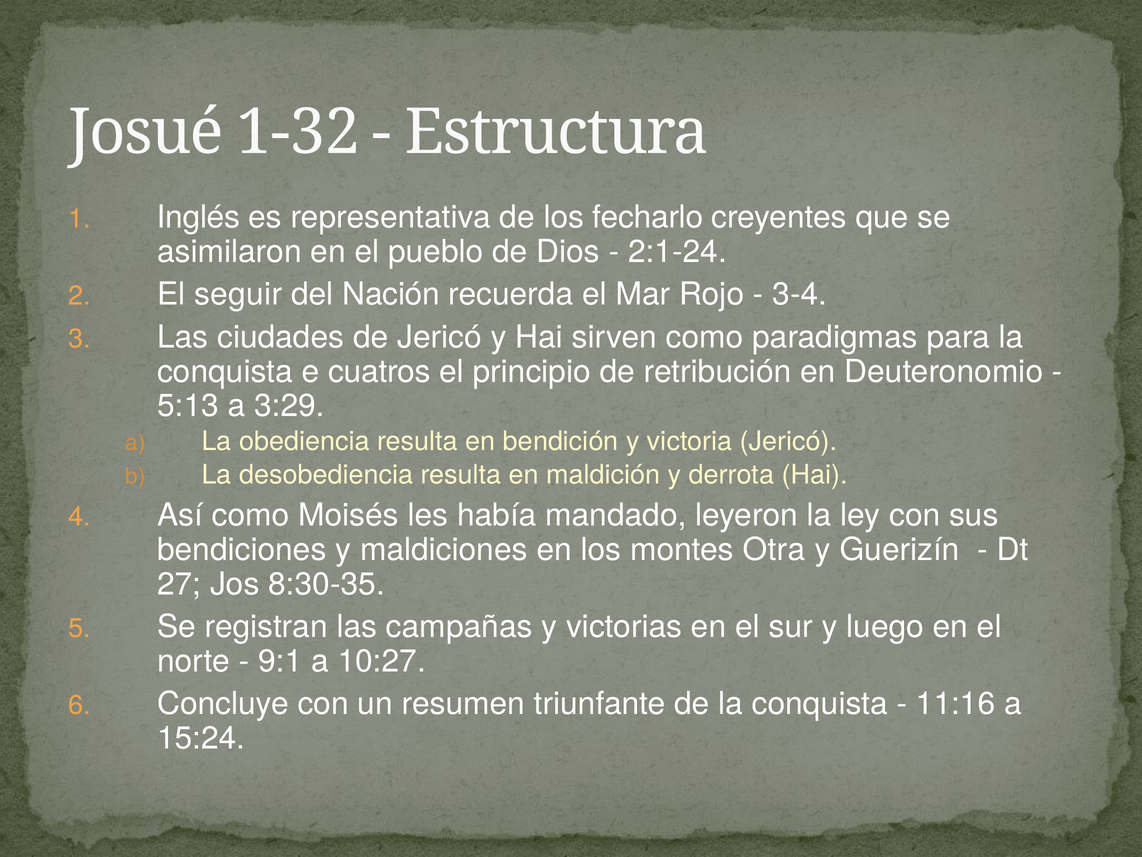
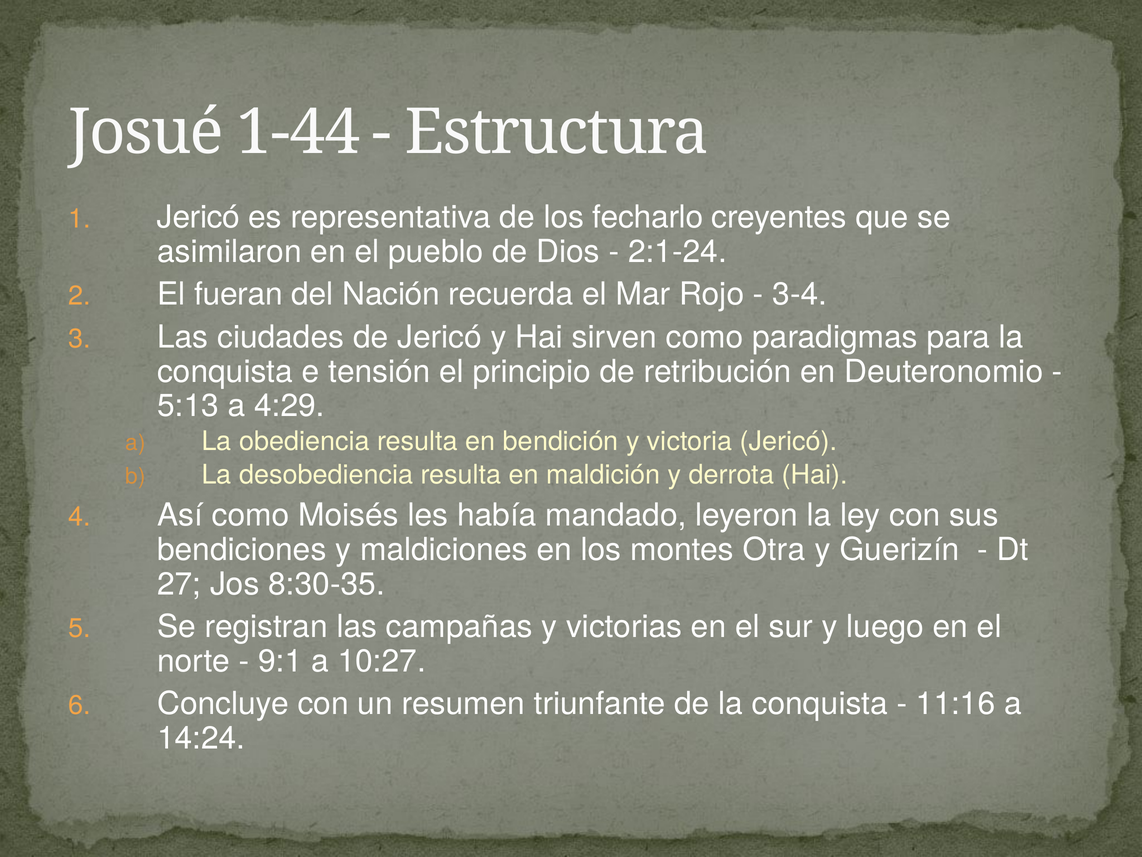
1-32: 1-32 -> 1-44 (298, 132)
Inglés: Inglés -> Jericó (199, 217)
seguir: seguir -> fueran (238, 294)
cuatros: cuatros -> tensión (379, 371)
3:29: 3:29 -> 4:29 (289, 406)
15:24: 15:24 -> 14:24 (201, 738)
